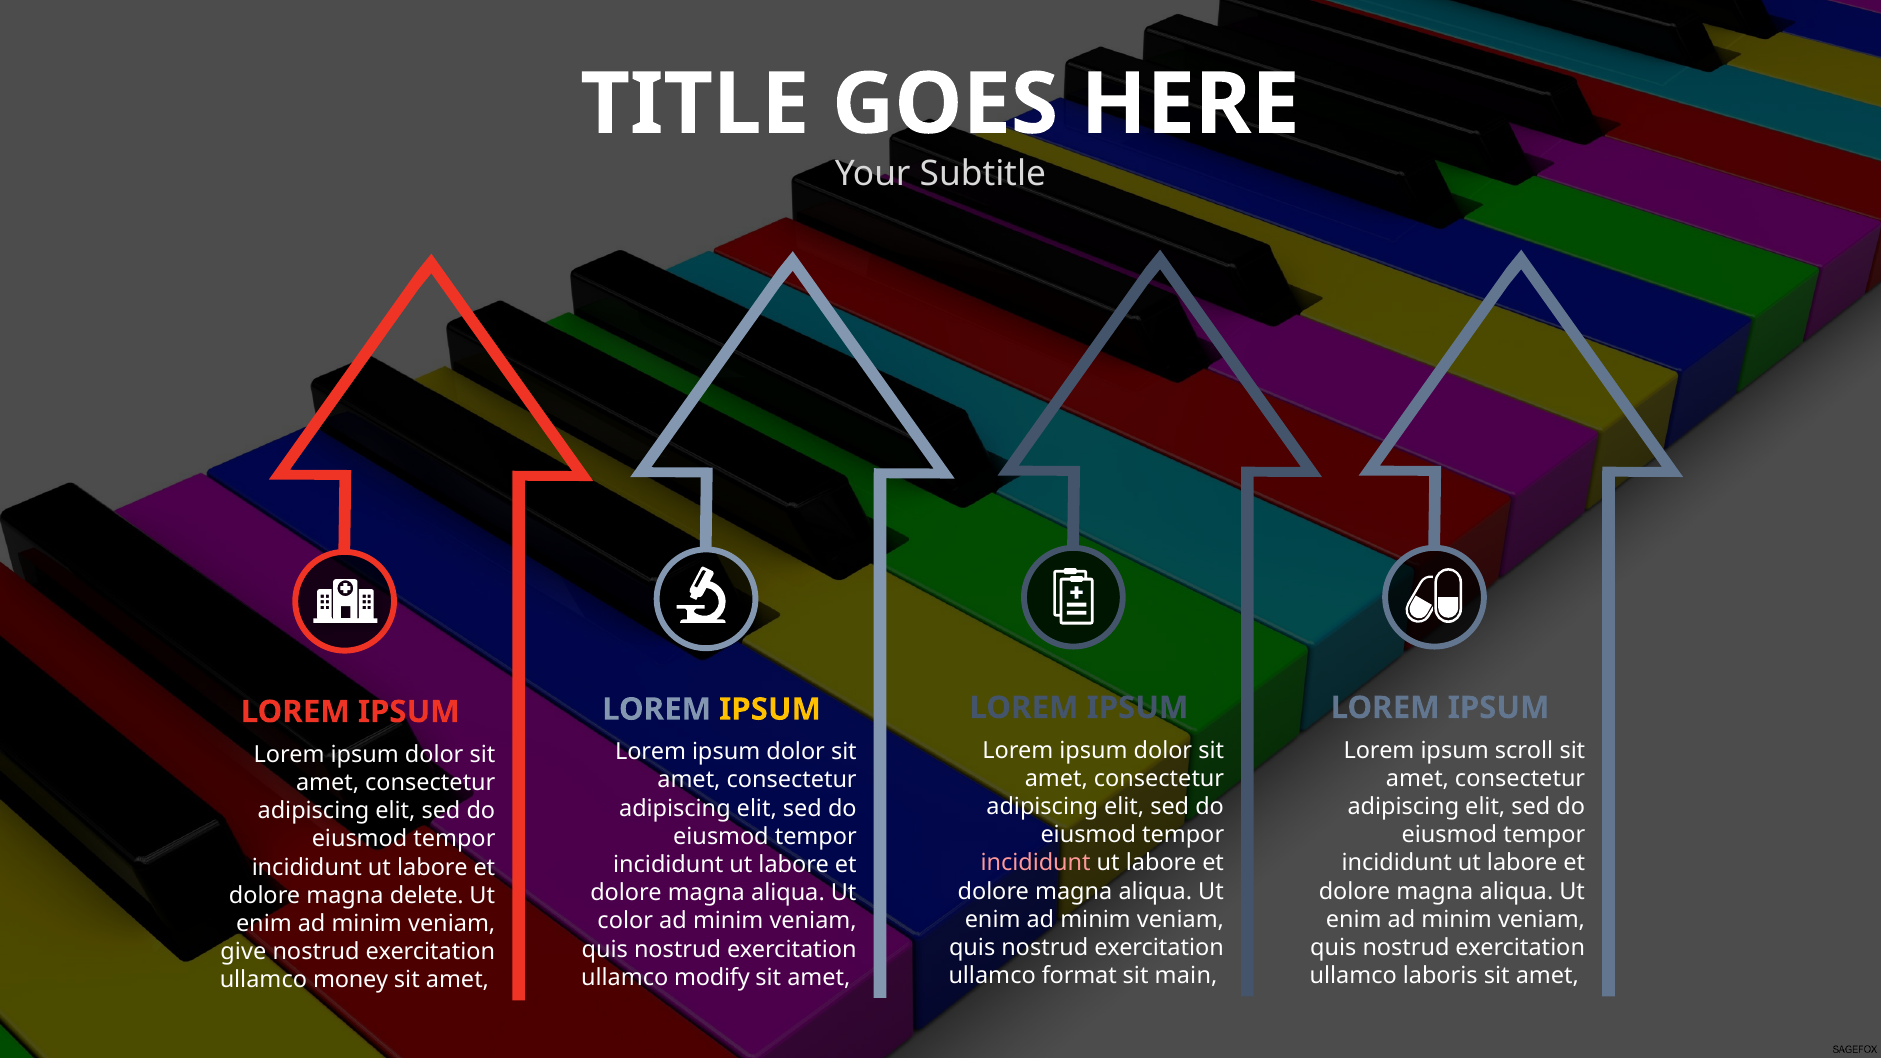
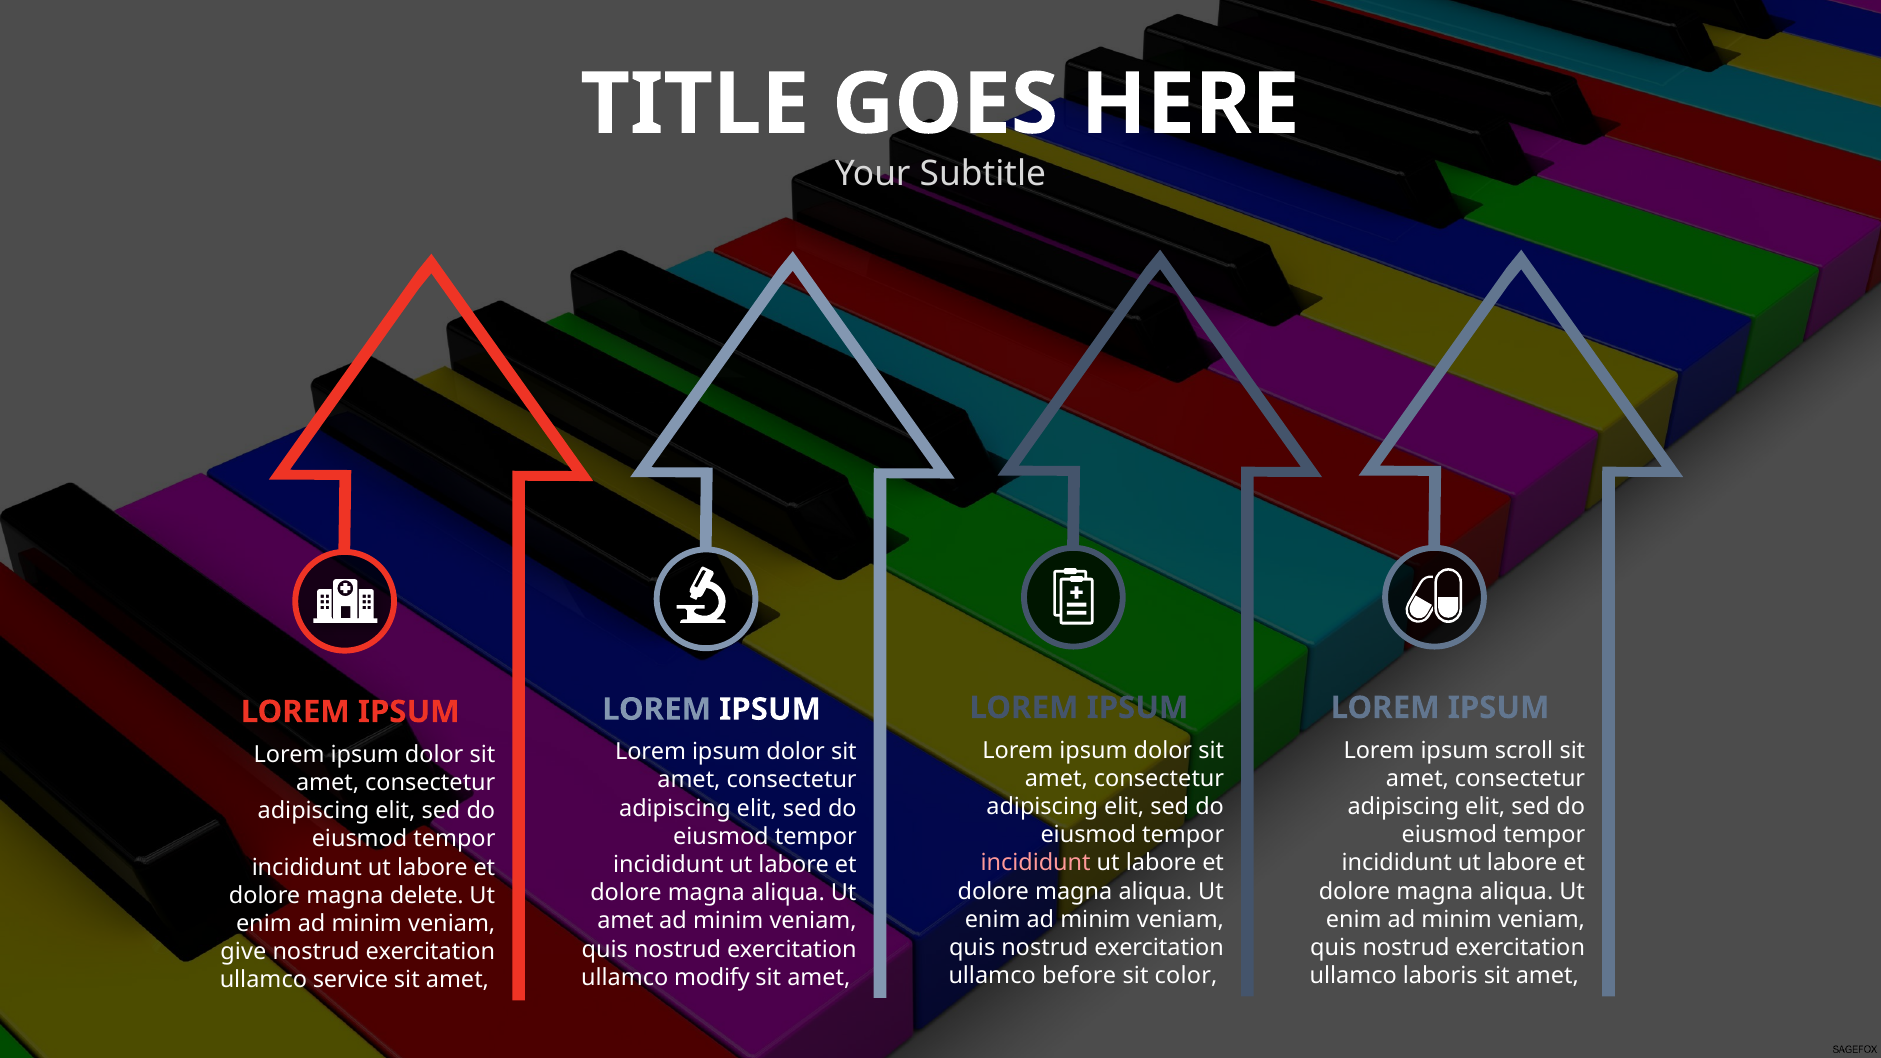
IPSUM colour: yellow -> white (770, 709)
color: color -> amet (625, 921)
format: format -> before (1079, 976)
main: main -> color (1186, 976)
money: money -> service (351, 980)
